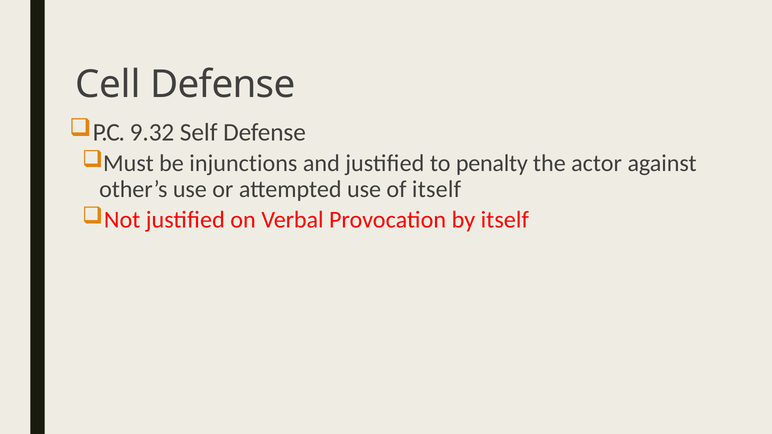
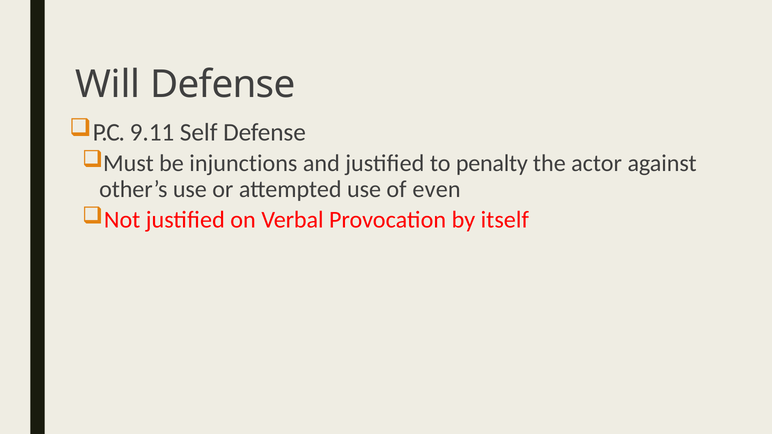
Cell: Cell -> Will (108, 85)
9.32: 9.32 -> 9.11 (152, 132)
of itself: itself -> even (437, 190)
